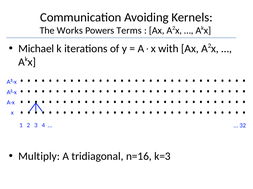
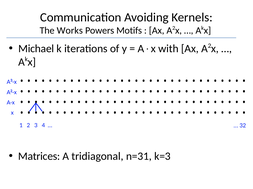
Terms: Terms -> Motifs (129, 31)
Multiply: Multiply -> Matrices (39, 157)
n=16: n=16 -> n=31 (139, 157)
